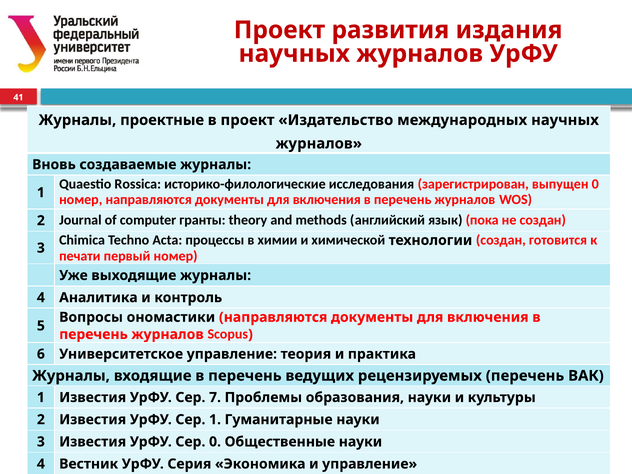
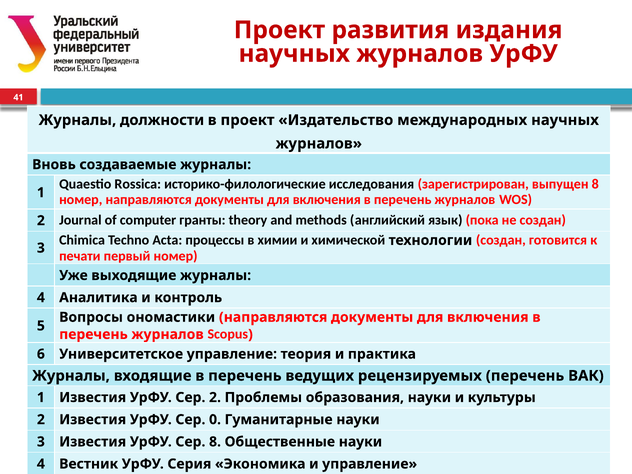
проектные: проектные -> должности (162, 120)
выпущен 0: 0 -> 8 (595, 184)
Сер 7: 7 -> 2 (215, 397)
Сер 1: 1 -> 0 (215, 420)
Сер 0: 0 -> 8 (215, 442)
